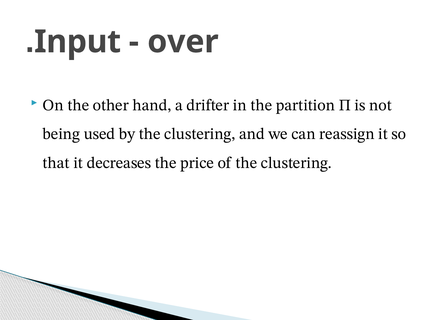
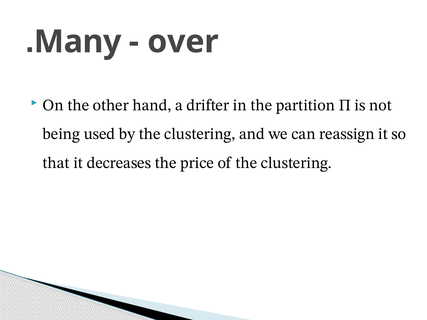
Input: Input -> Many (78, 42)
